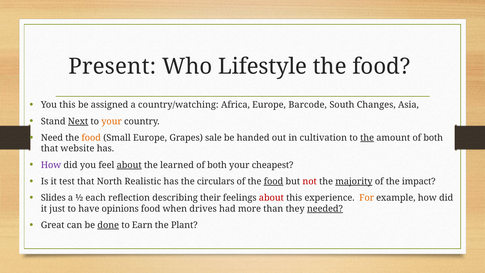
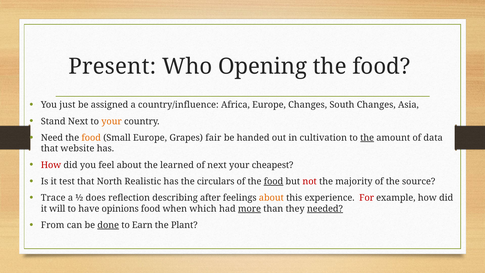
Lifestyle: Lifestyle -> Opening (263, 67)
You this: this -> just (67, 105)
country/watching: country/watching -> country/influence (178, 105)
Europe Barcode: Barcode -> Changes (308, 105)
Next underline: present -> none (78, 121)
sale: sale -> fair (213, 138)
amount of both: both -> data (433, 138)
How colour: purple -> red (51, 165)
about underline: present -> none (129, 165)
both: both -> next (217, 165)
majority underline: present -> none (354, 181)
impact: impact -> source (419, 181)
Slides: Slides -> Trace (53, 198)
each: each -> does (96, 198)
their: their -> after (210, 198)
about colour: red -> orange (271, 198)
For colour: orange -> red (367, 198)
just: just -> will (57, 209)
drives: drives -> which (203, 209)
more underline: none -> present (249, 209)
Great: Great -> From (53, 225)
